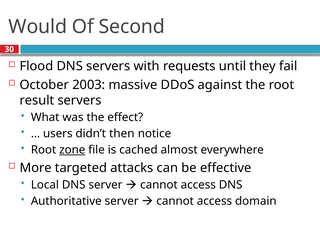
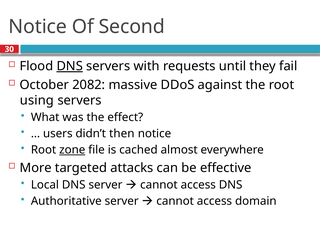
Would: Would -> Notice (38, 27)
DNS underline: none -> present (70, 66)
2003: 2003 -> 2082 (89, 85)
result: result -> using (37, 100)
